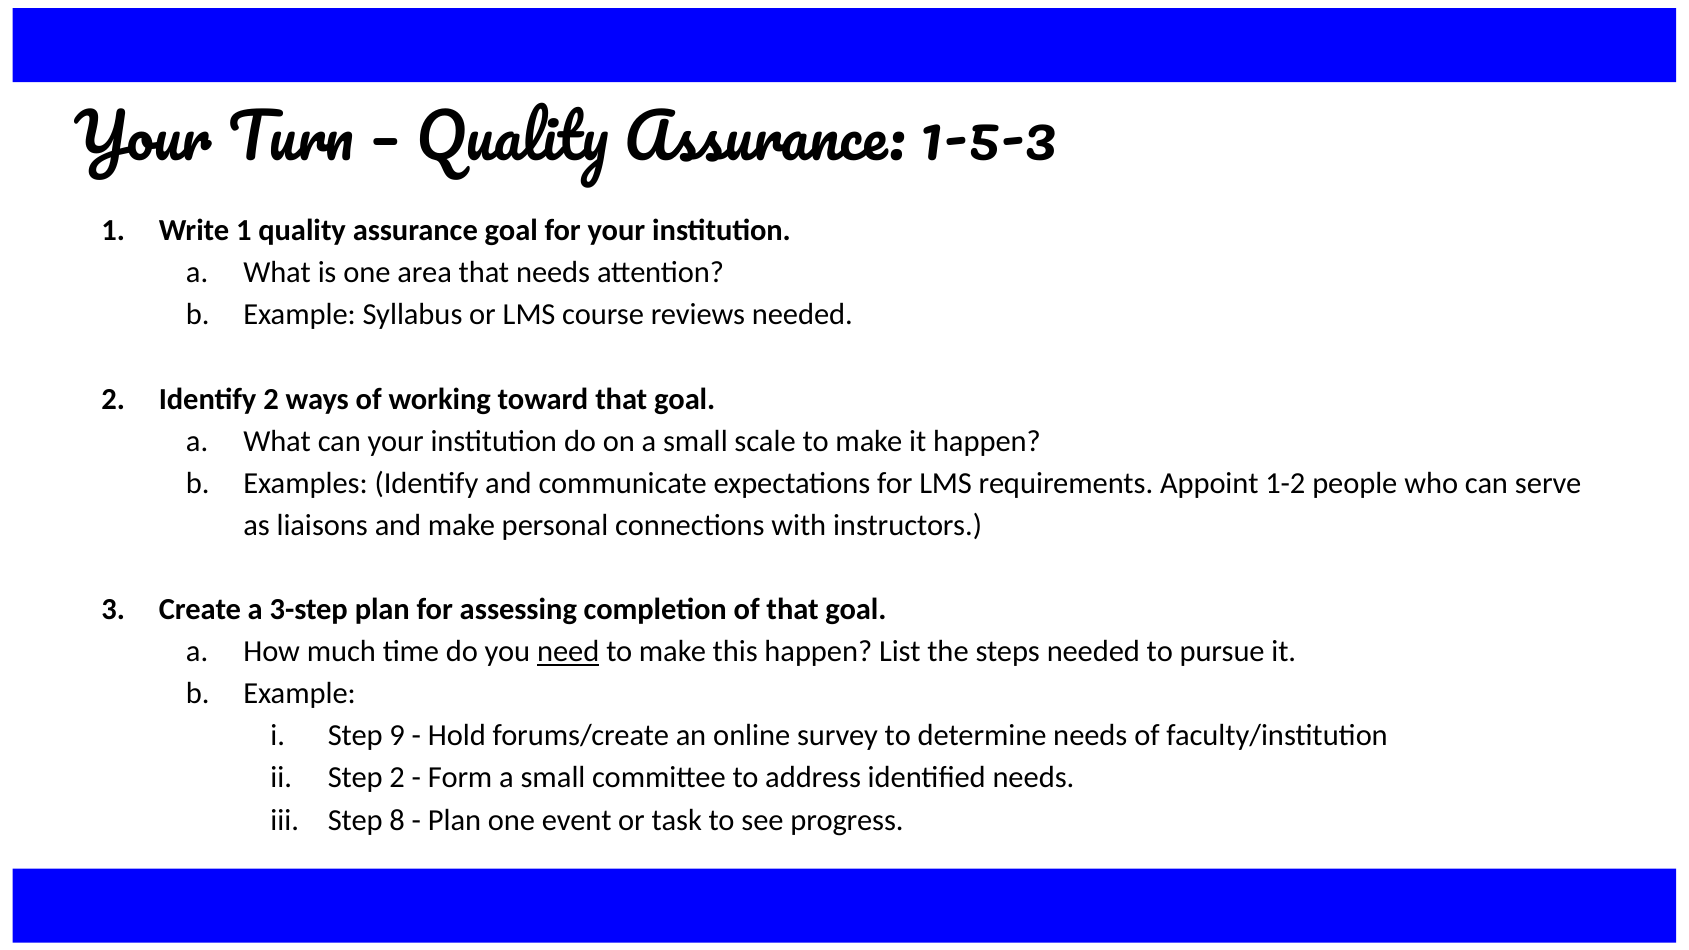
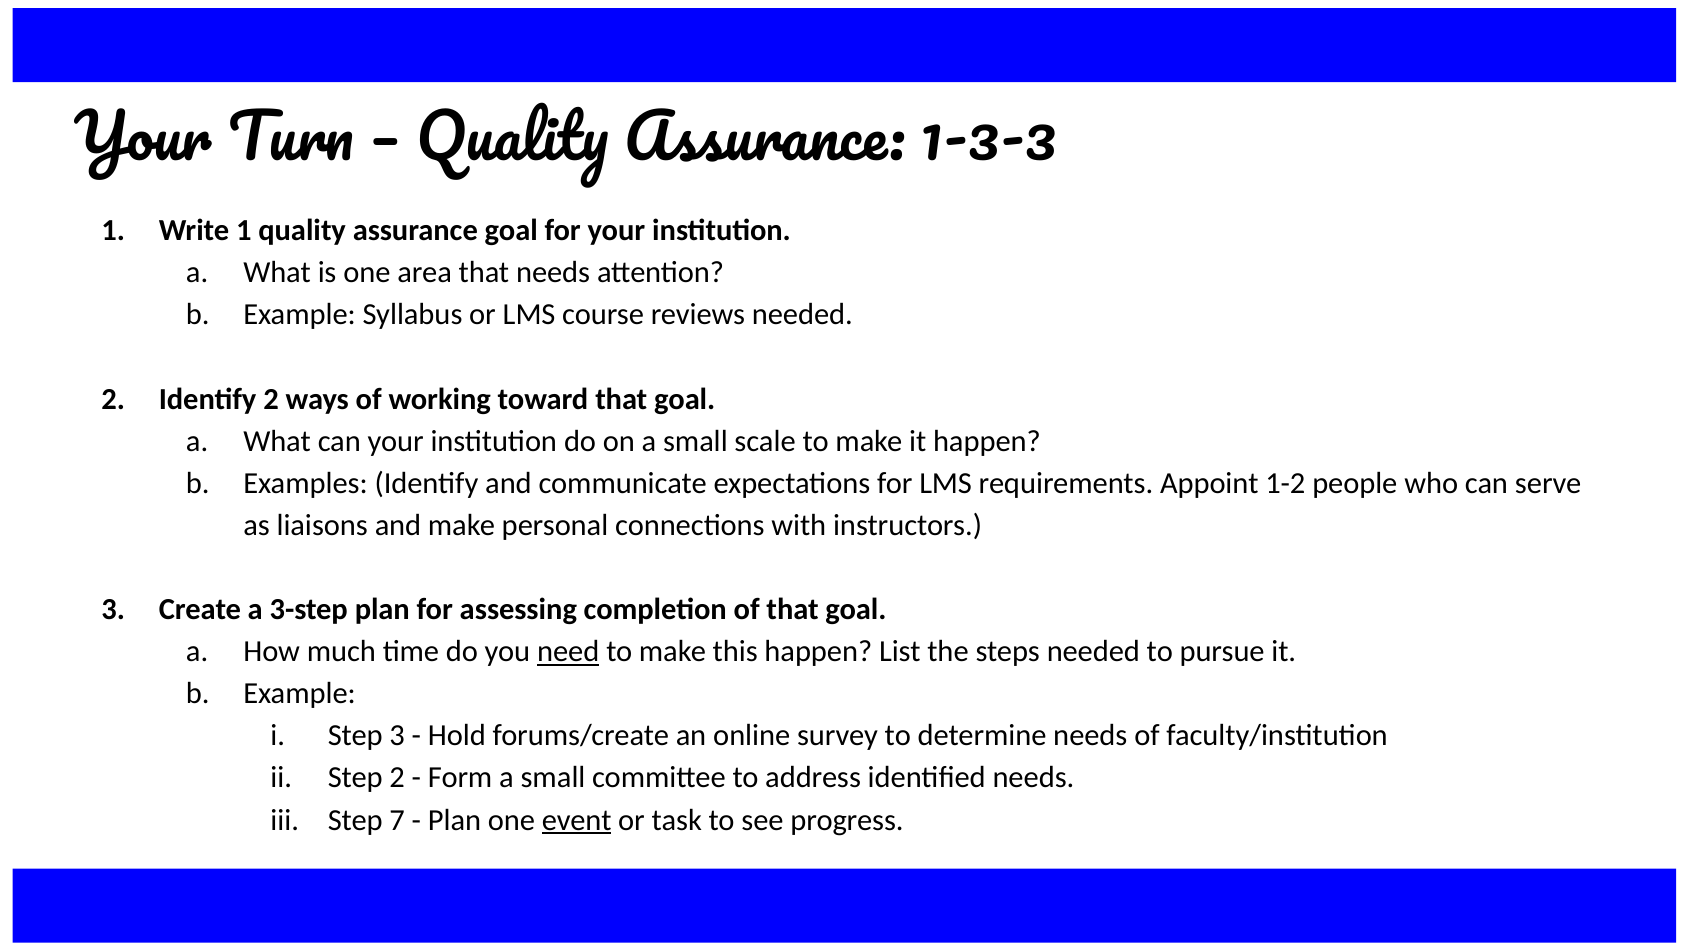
1-5-3: 1-5-3 -> 1-3-3 (989, 140)
Step 9: 9 -> 3 (397, 736)
8: 8 -> 7 (397, 820)
event underline: none -> present (577, 820)
